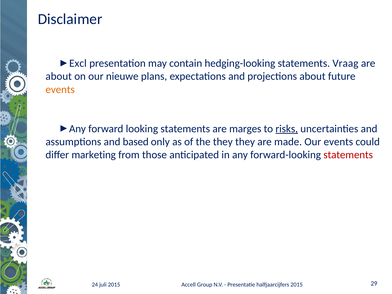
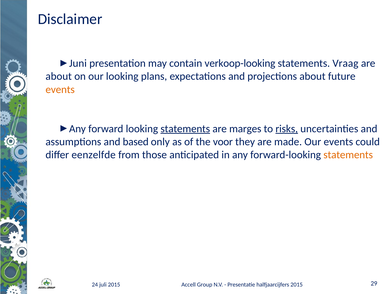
Excl: Excl -> Juni (78, 63)
hedging-looking: hedging-looking -> verkoop-looking (240, 63)
our nieuwe: nieuwe -> looking (122, 76)
statements underline: none -> present (185, 129)
the they: they -> voor (223, 142)
marketing: marketing -> eenzelfde (94, 155)
statements colour: red -> orange (348, 155)
